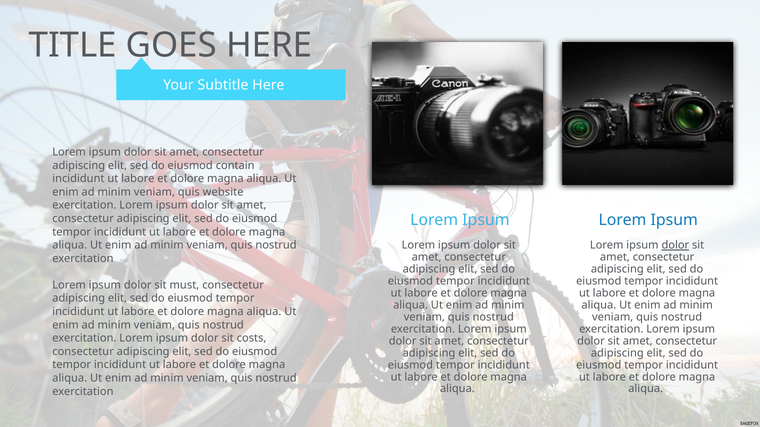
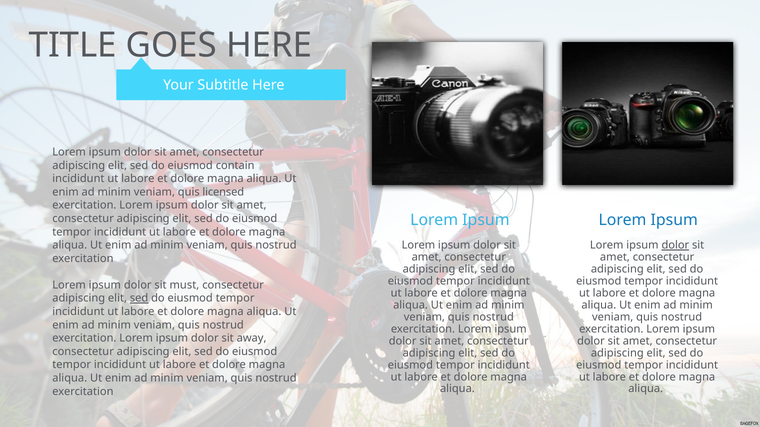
website: website -> licensed (223, 192)
sed underline: none -> present (139, 299)
costs: costs -> away (252, 339)
